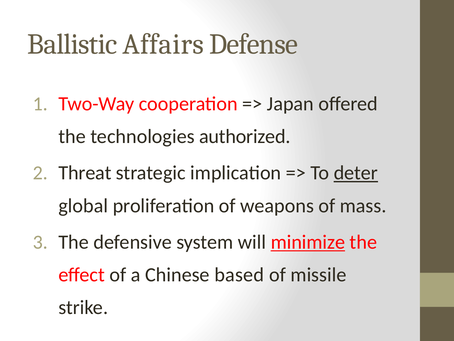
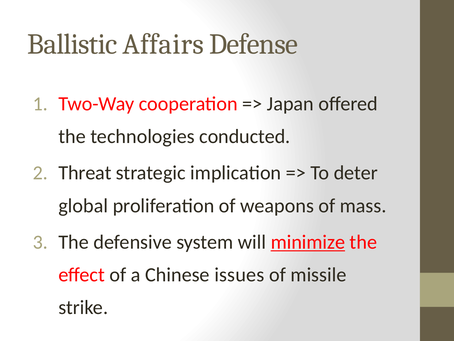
authorized: authorized -> conducted (245, 136)
deter underline: present -> none (356, 173)
based: based -> issues (239, 274)
